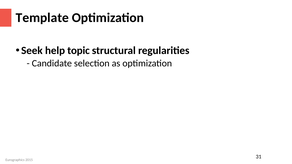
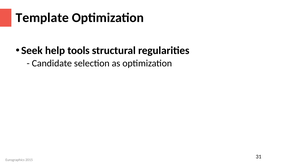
topic: topic -> tools (79, 51)
